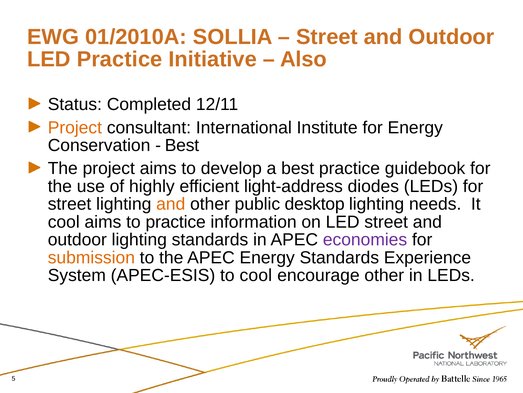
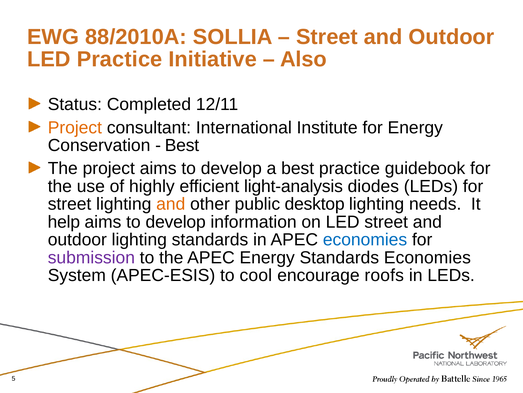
01/2010A: 01/2010A -> 88/2010A (136, 37)
light-address: light-address -> light-analysis (293, 186)
cool: cool -> help (64, 222)
practice: practice -> develop (176, 222)
economies colour: purple -> blue (365, 239)
submission colour: orange -> purple (91, 257)
Standards Experience: Experience -> Economies (427, 257)
encourage other: other -> roofs (384, 275)
